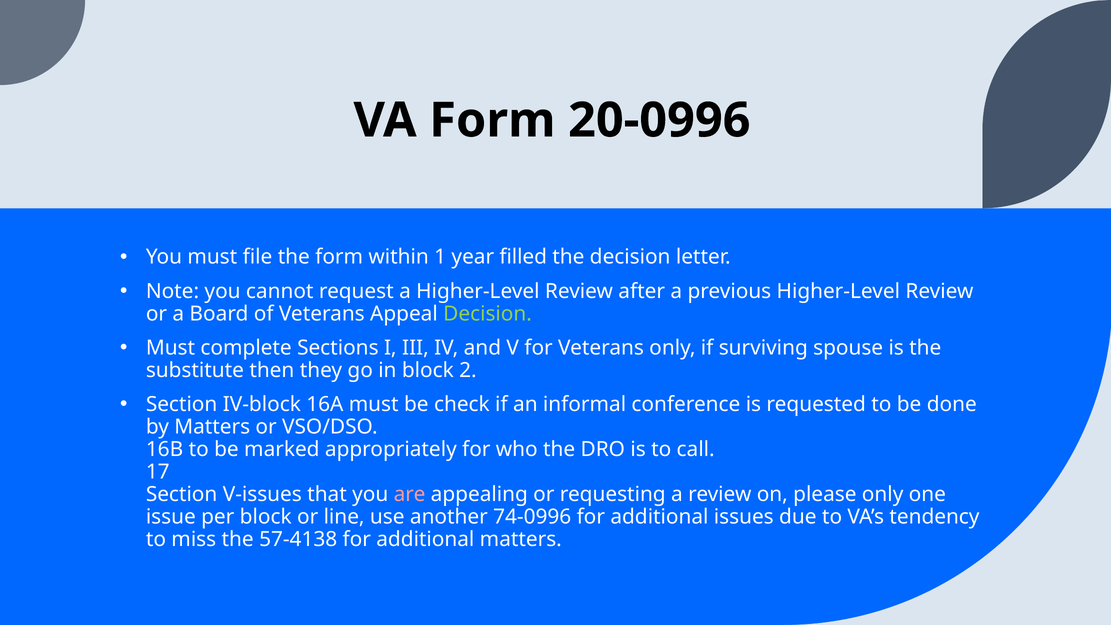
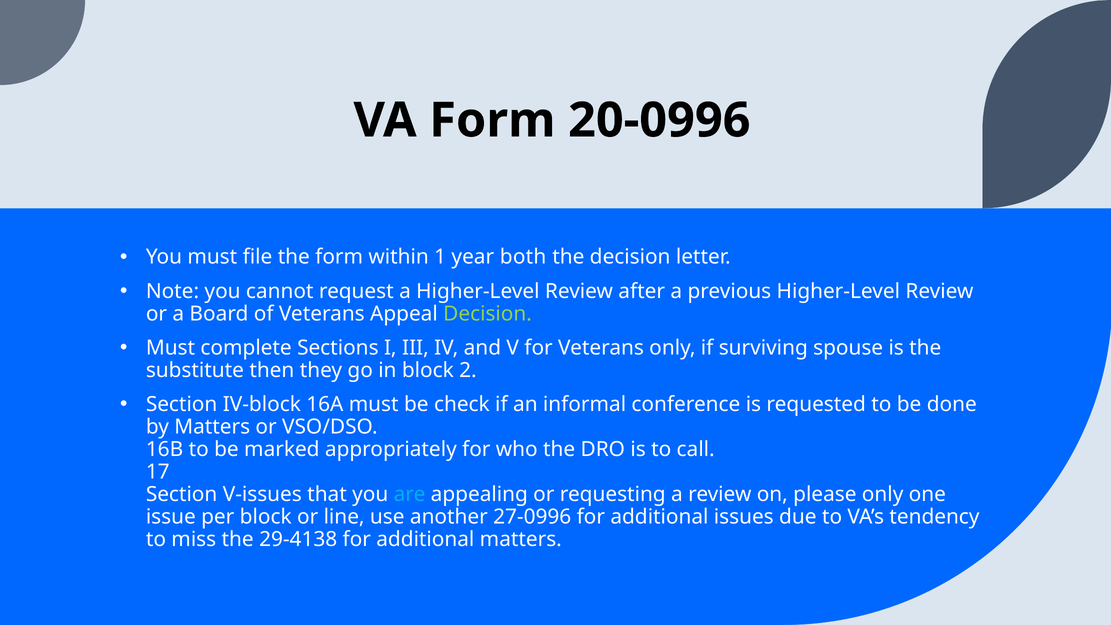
filled: filled -> both (523, 257)
are colour: pink -> light blue (410, 494)
74-0996: 74-0996 -> 27-0996 (532, 517)
57-4138: 57-4138 -> 29-4138 (298, 539)
